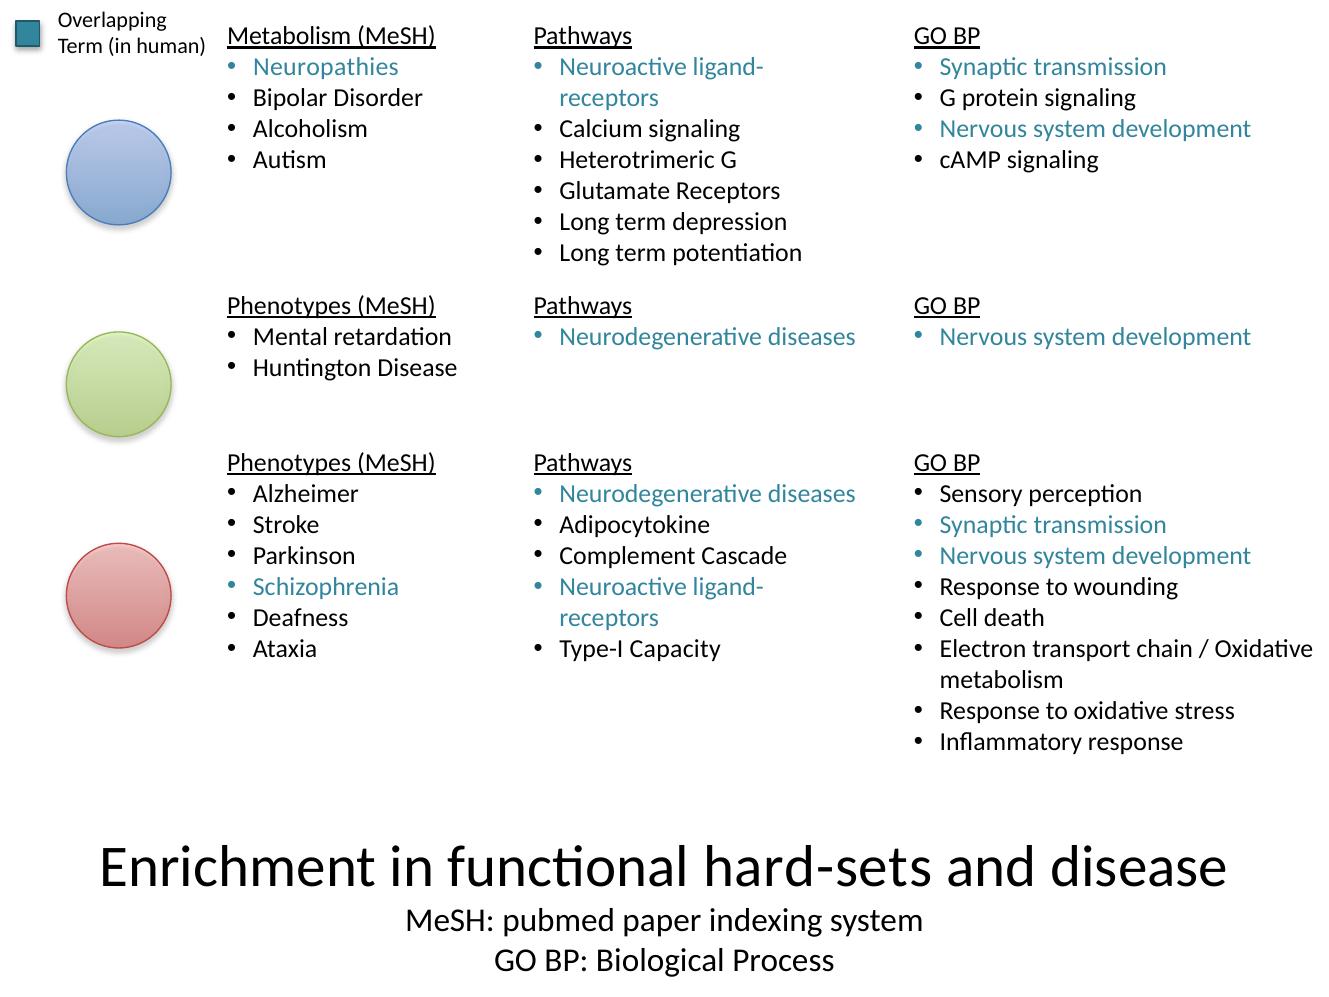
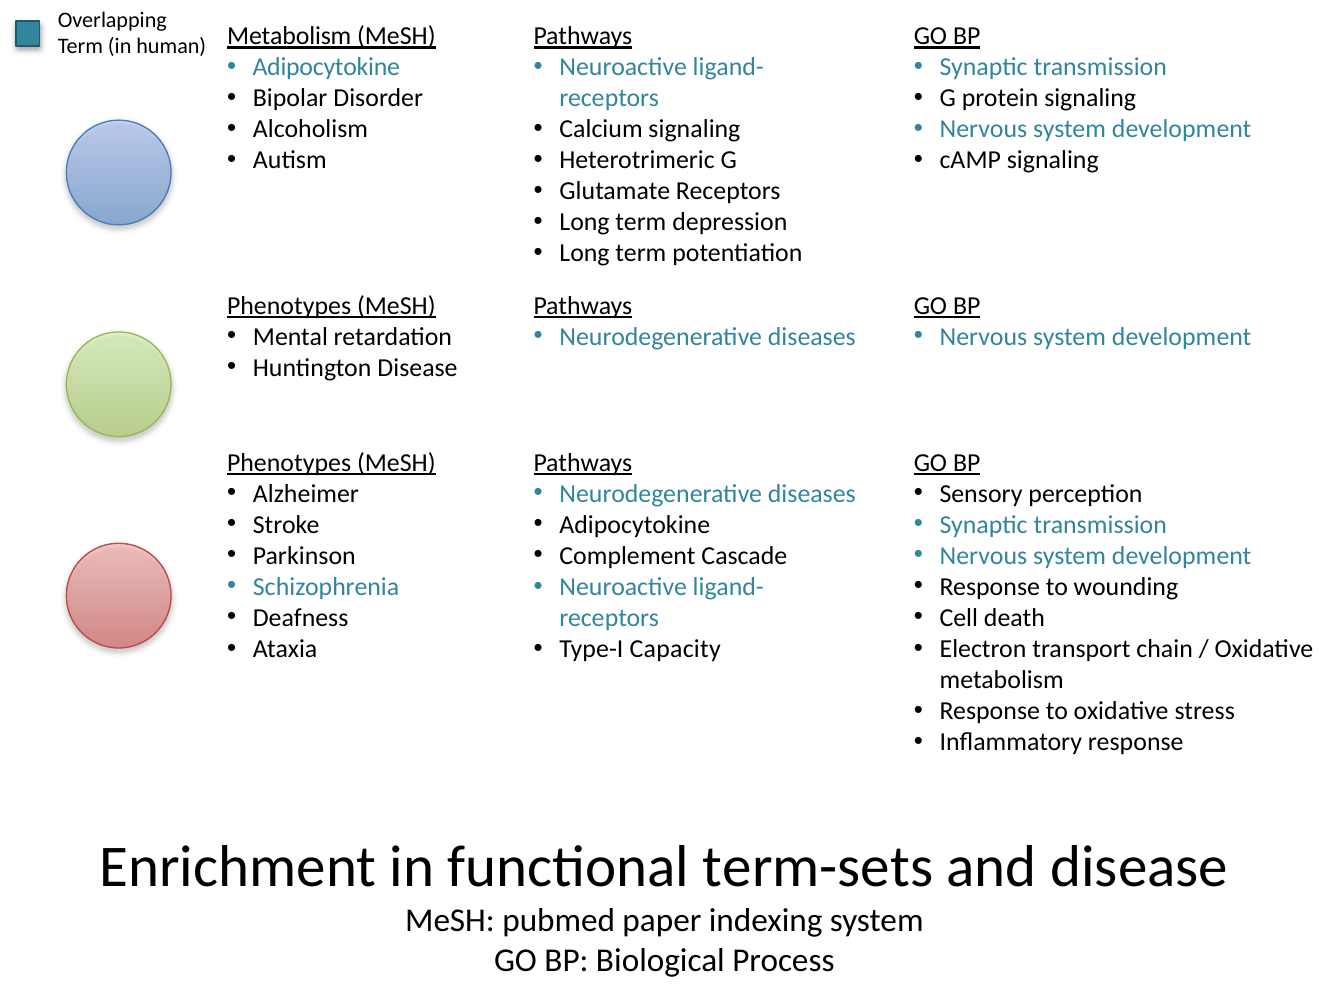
Neuropathies: Neuropathies -> Adipocytokine (326, 67)
hard-sets: hard-sets -> term-sets (818, 867)
